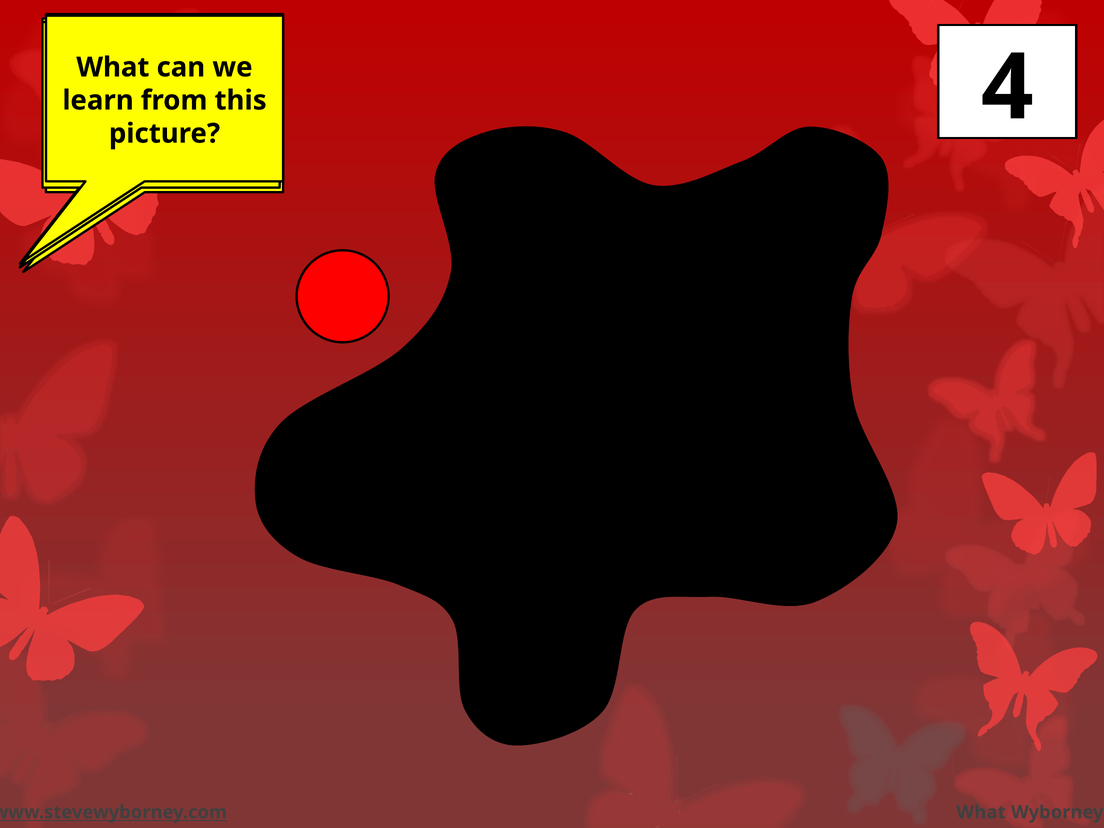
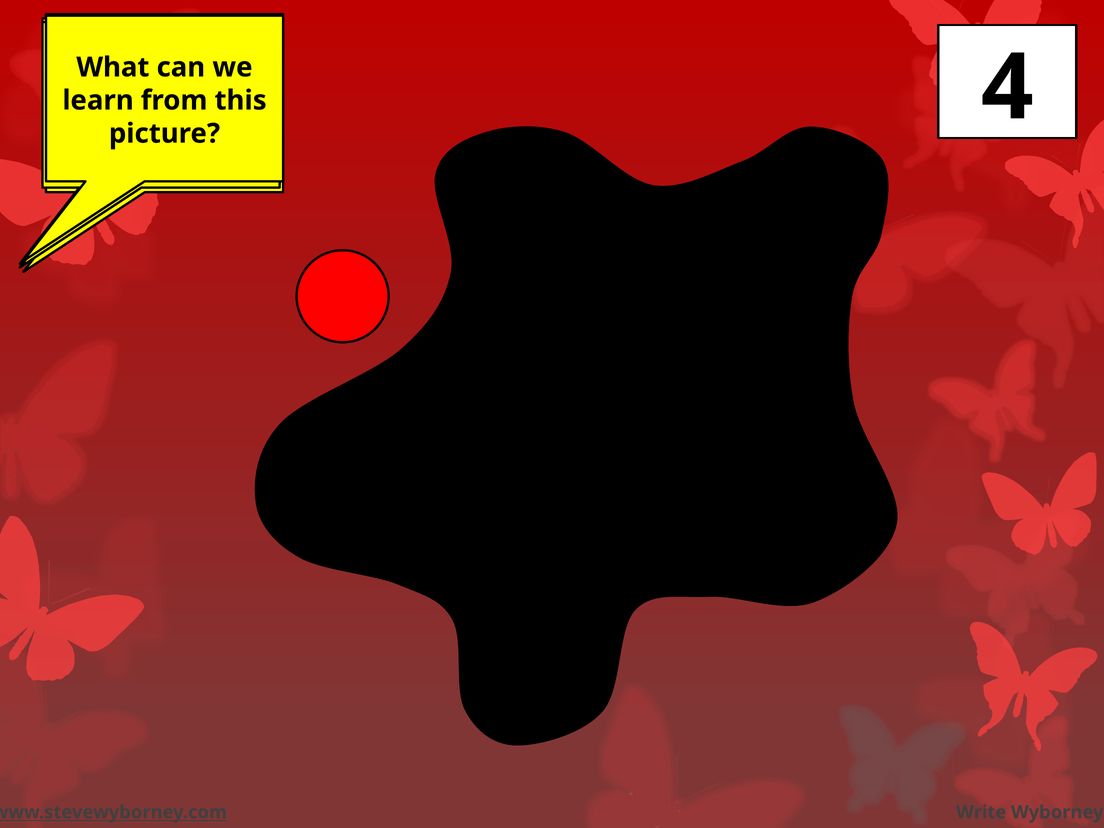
What: What -> Write (981, 812)
